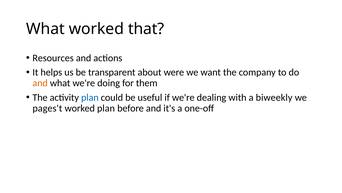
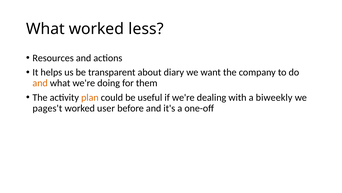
that: that -> less (146, 29)
were: were -> diary (174, 72)
plan colour: blue -> orange (90, 97)
worked plan: plan -> user (106, 108)
